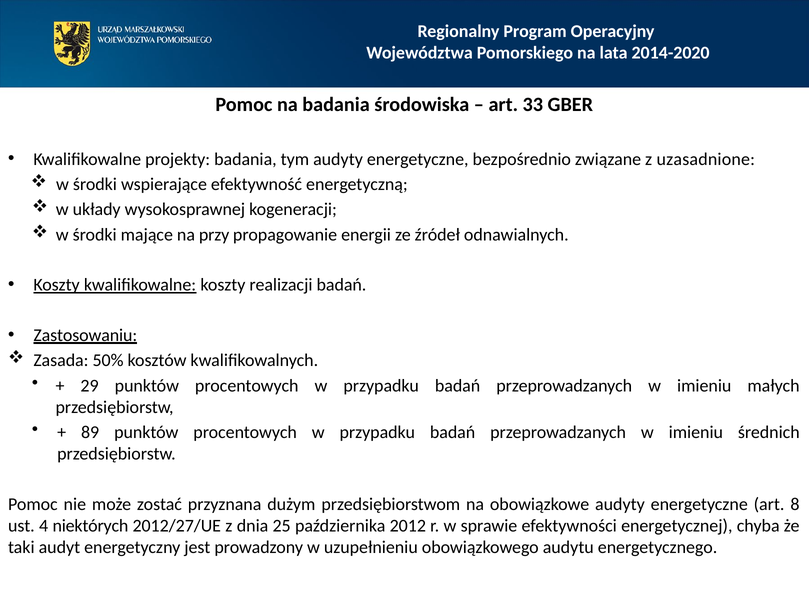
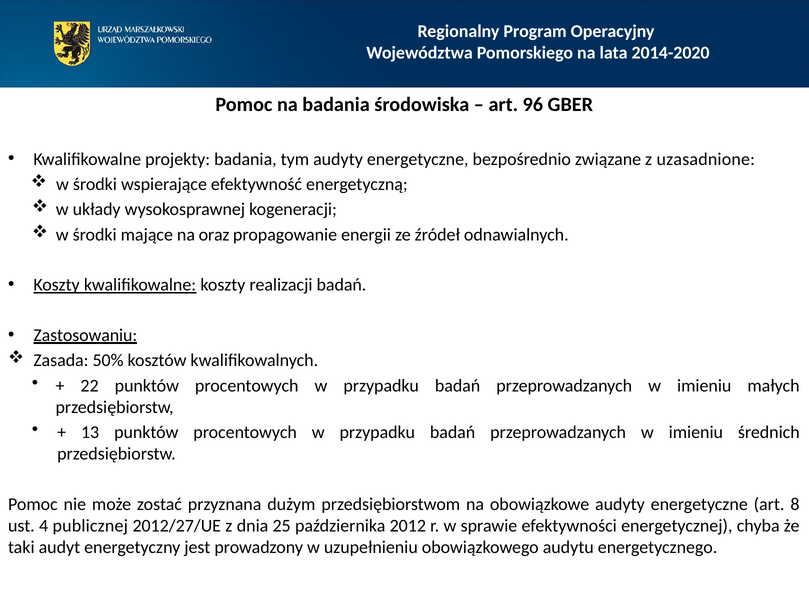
33: 33 -> 96 (533, 104)
przy: przy -> oraz (214, 235)
29: 29 -> 22 (90, 385)
89: 89 -> 13 (90, 432)
niektórych: niektórych -> publicznej (90, 526)
